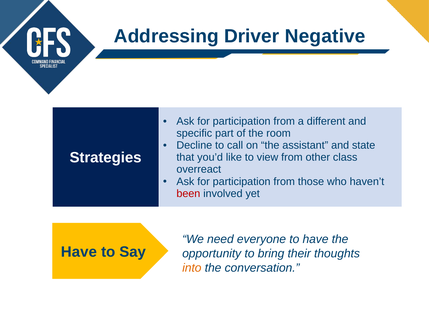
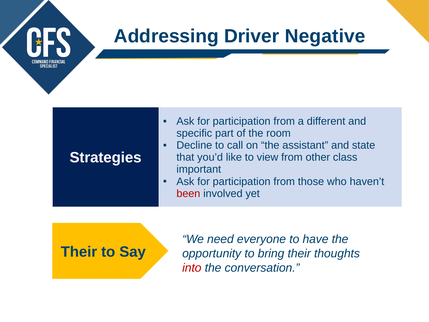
overreact: overreact -> important (199, 169)
Have: Have -> Their (79, 252)
into colour: orange -> red (192, 268)
